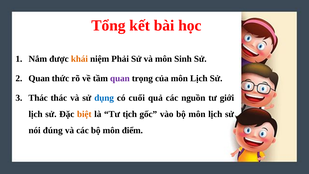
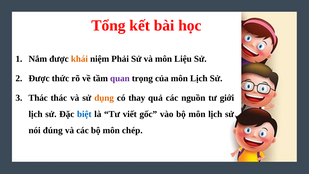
Sinh: Sinh -> Liệu (183, 59)
Quan: Quan -> Được (39, 78)
dụng colour: blue -> orange (104, 98)
cuối: cuối -> thay (137, 98)
biệt colour: orange -> blue (84, 114)
tịch: tịch -> viết (130, 114)
điểm: điểm -> chép (132, 130)
